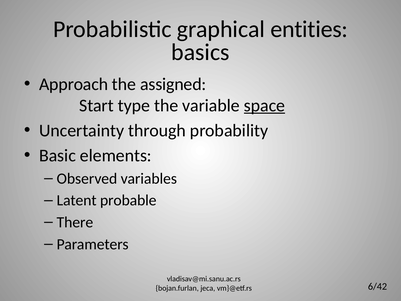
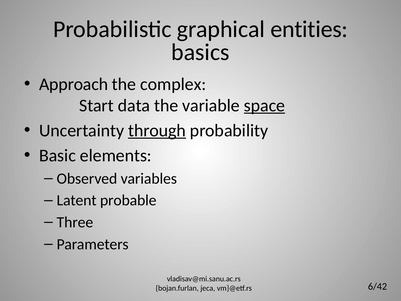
assigned: assigned -> complex (173, 84)
type: type -> data (134, 106)
through underline: none -> present (157, 130)
There: There -> Three (75, 222)
